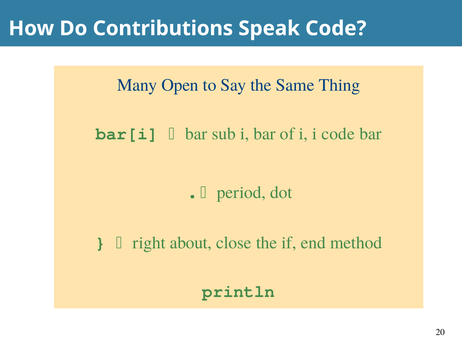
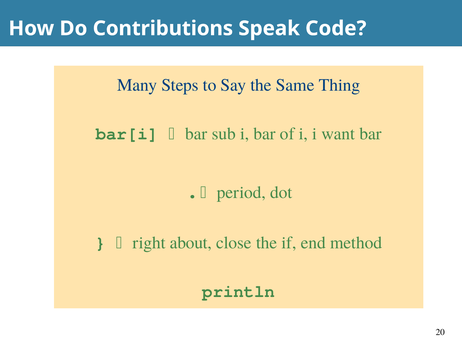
Open: Open -> Steps (180, 85)
i code: code -> want (338, 134)
